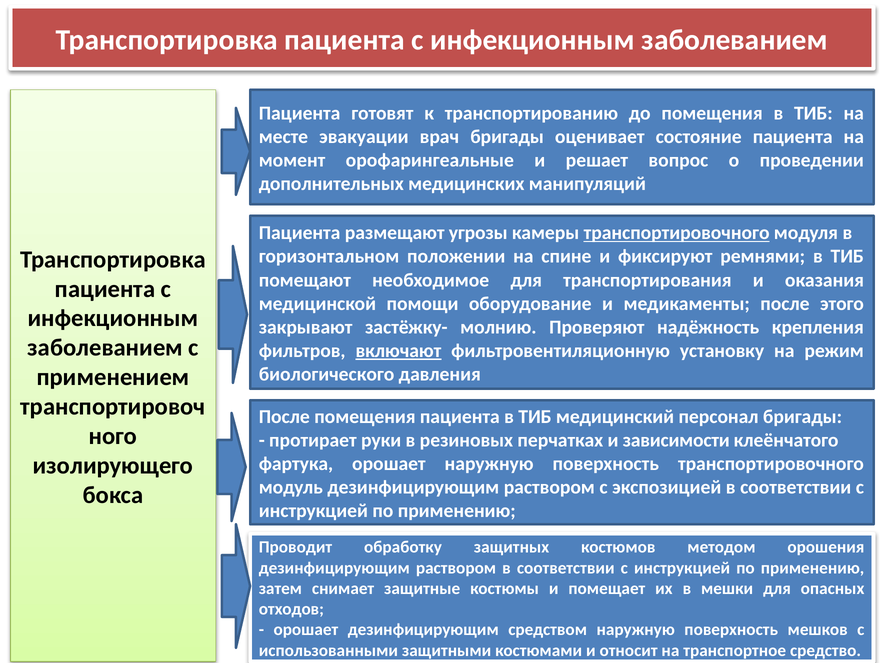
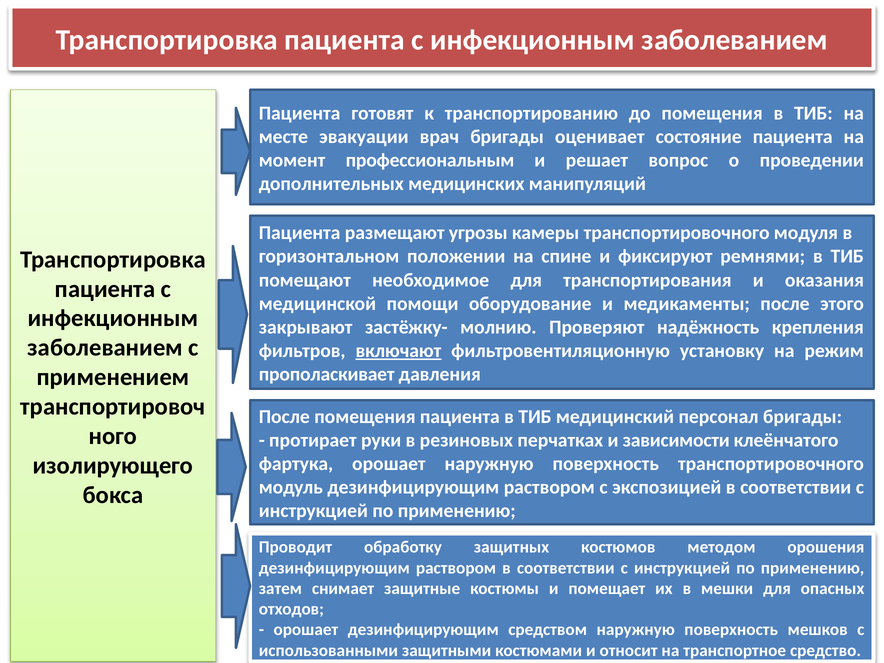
орофарингеальные: орофарингеальные -> профессиональным (430, 160)
транспортировочного underline: present -> none (677, 233)
биологического: биологического -> прополаскивает (327, 374)
